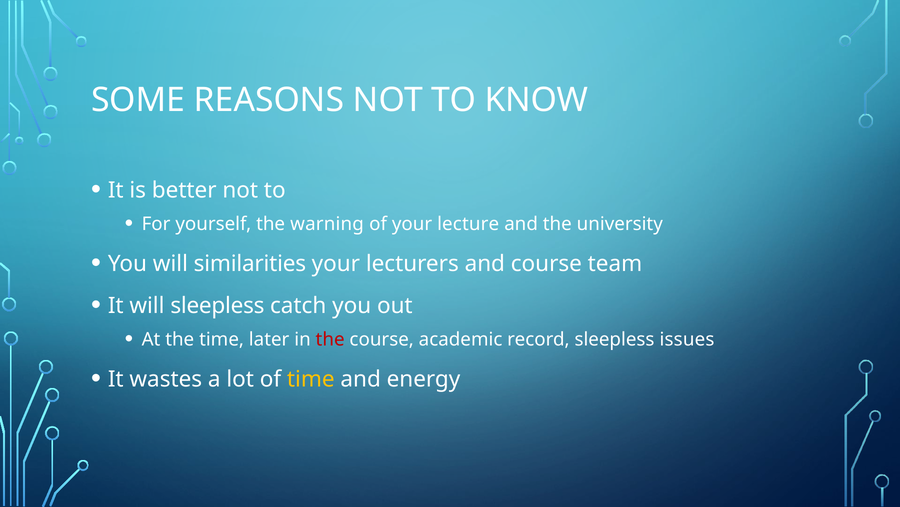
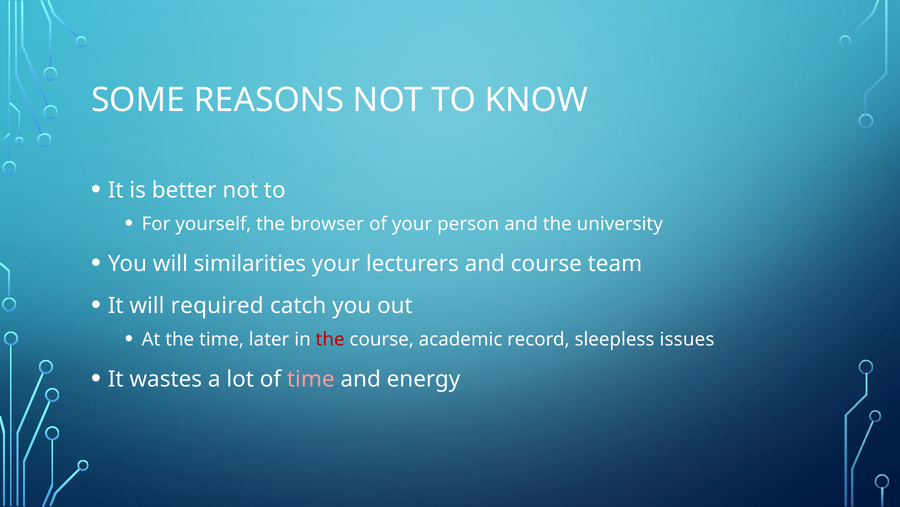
warning: warning -> browser (327, 224)
lecture: lecture -> person (468, 224)
will sleepless: sleepless -> required (217, 305)
time colour: yellow -> pink (311, 379)
